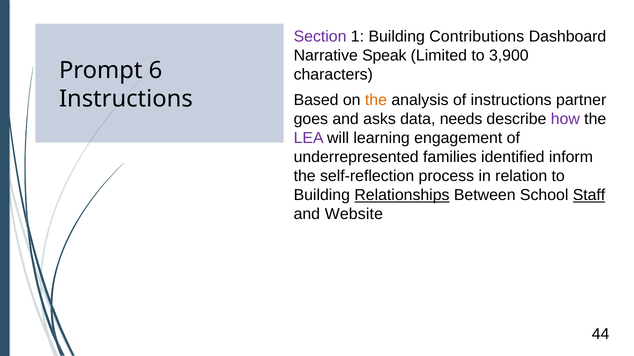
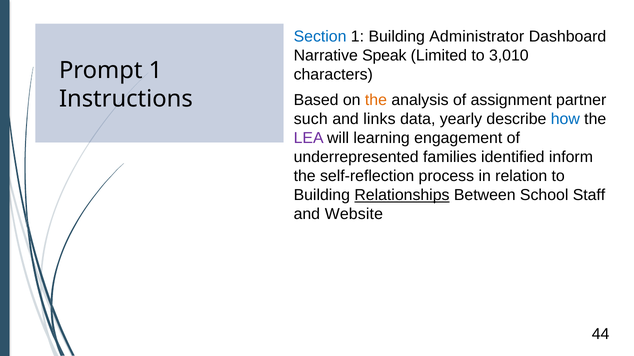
Section colour: purple -> blue (320, 37)
Contributions: Contributions -> Administrator (477, 37)
3,900: 3,900 -> 3,010 (509, 56)
Prompt 6: 6 -> 1 (155, 71)
of instructions: instructions -> assignment (511, 100)
goes: goes -> such (311, 119)
asks: asks -> links (379, 119)
needs: needs -> yearly (461, 119)
how colour: purple -> blue (565, 119)
Staff underline: present -> none (589, 196)
